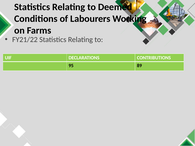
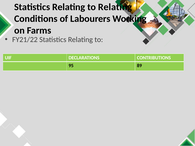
to Deemed: Deemed -> Relating (115, 7)
